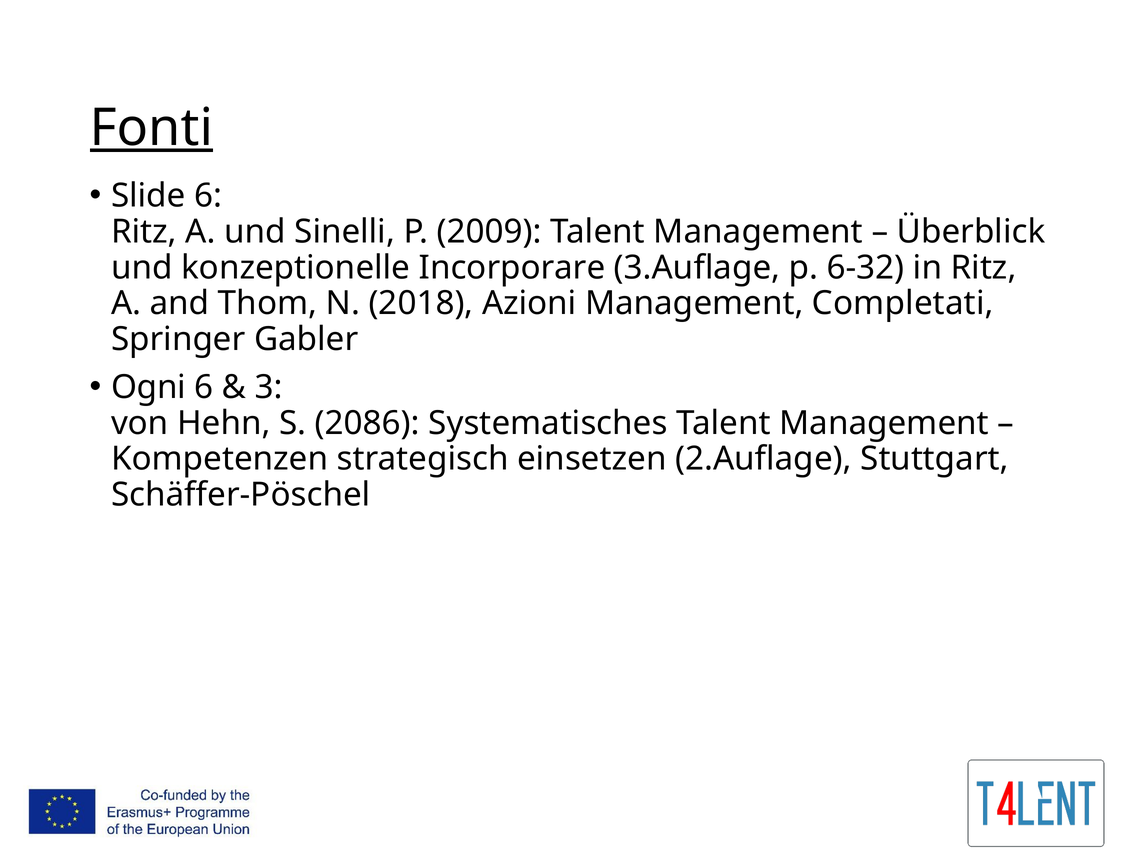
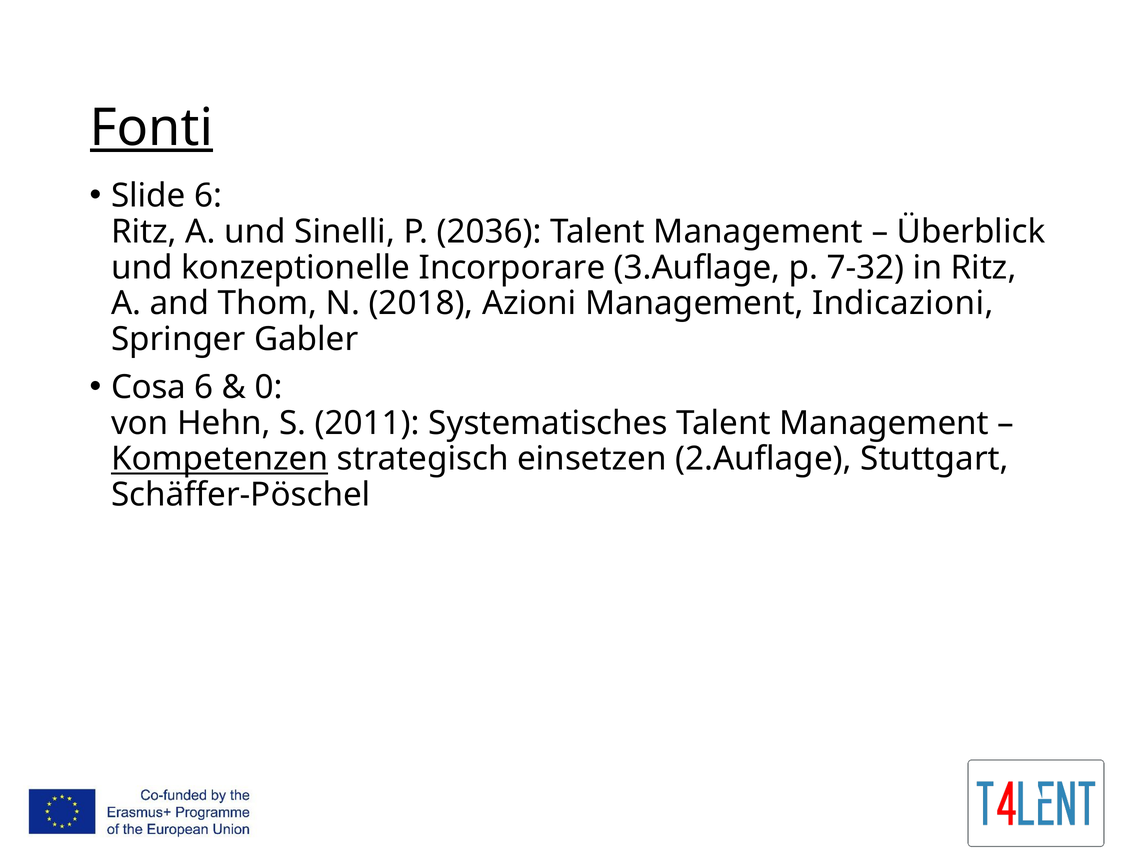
2009: 2009 -> 2036 (489, 232)
6-32: 6-32 -> 7-32 (866, 268)
Completati: Completati -> Indicazioni (903, 303)
Ogni: Ogni -> Cosa (149, 387)
3: 3 -> 0 (269, 387)
2086: 2086 -> 2011 (367, 423)
Kompetenzen underline: none -> present (220, 459)
